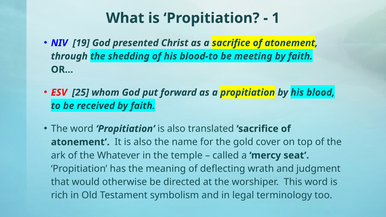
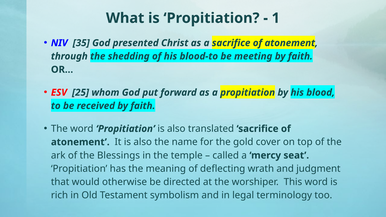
19: 19 -> 35 (81, 43)
Whatever: Whatever -> Blessings (119, 155)
